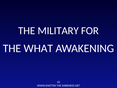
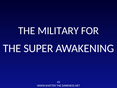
WHAT: WHAT -> SUPER (38, 48)
